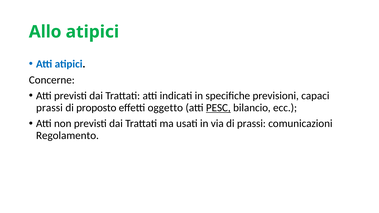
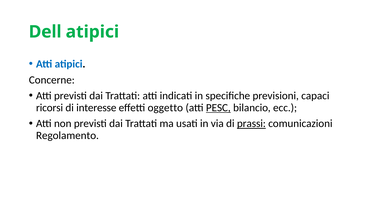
Allo: Allo -> Dell (45, 32)
prassi: prassi -> ricorsi (50, 108)
proposto: proposto -> interesse (96, 108)
prassi underline: none -> present (251, 124)
